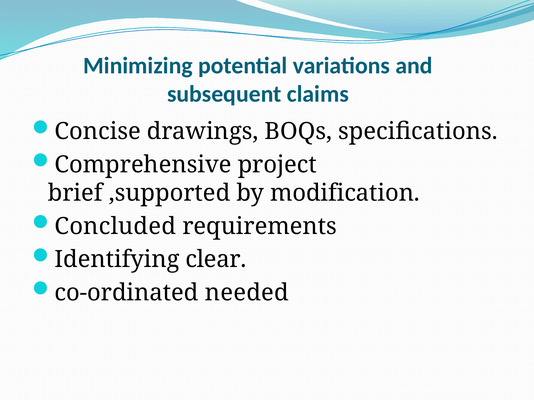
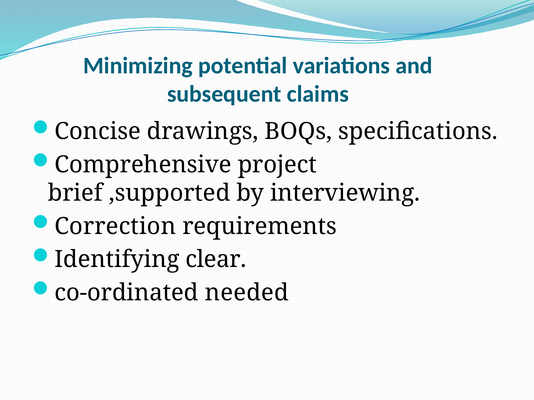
modification: modification -> interviewing (345, 193)
Concluded: Concluded -> Correction (115, 227)
